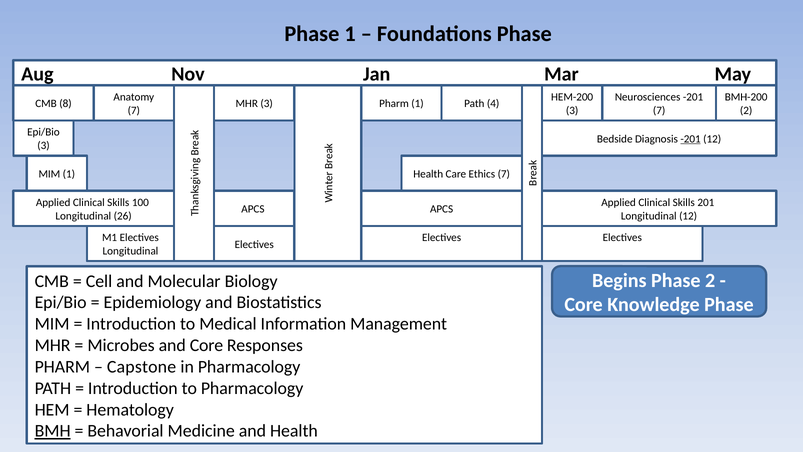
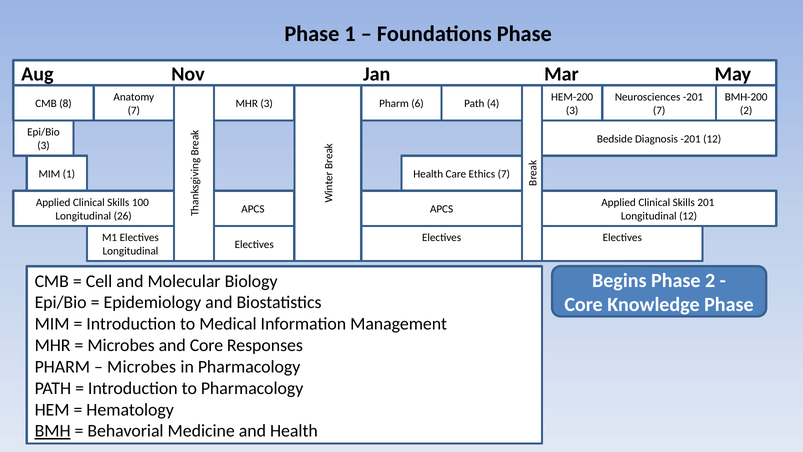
Pharm 1: 1 -> 6 (418, 104)
-201 underline: present -> none (691, 139)
Capstone: Capstone -> Microbes (142, 367)
